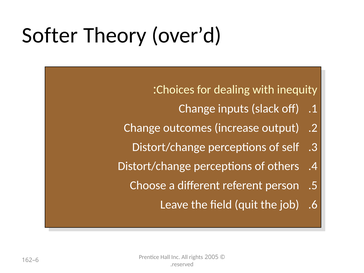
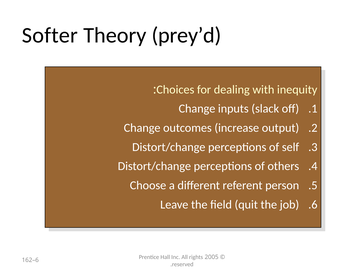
over’d: over’d -> prey’d (187, 35)
